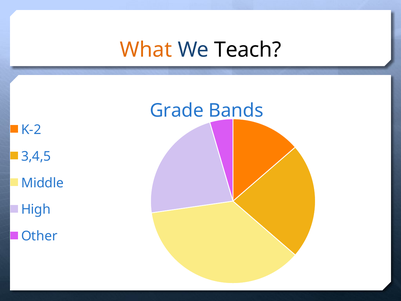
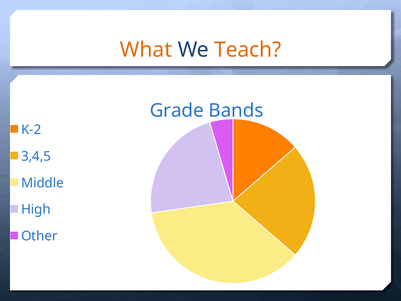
Teach colour: black -> orange (248, 50)
